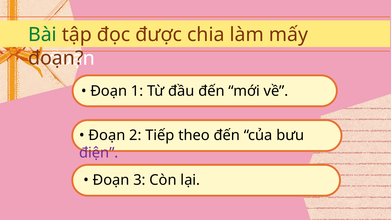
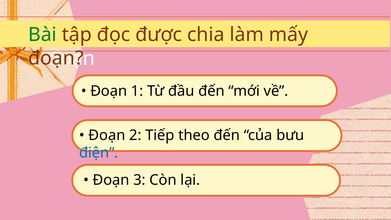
điện colour: purple -> blue (99, 153)
